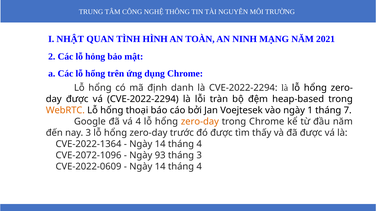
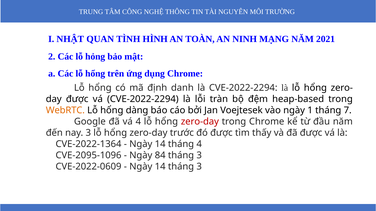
thoại: thoại -> dàng (137, 111)
zero-day colour: orange -> red (200, 122)
CVE-2072-1096: CVE-2072-1096 -> CVE-2095-1096 (89, 156)
93: 93 -> 84 (160, 156)
4: 4 -> 3 (199, 167)
